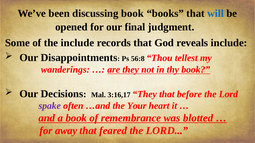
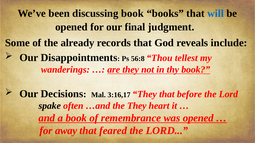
the include: include -> already (78, 43)
spake colour: purple -> black (50, 106)
the Your: Your -> They (137, 106)
was blotted: blotted -> opened (198, 118)
